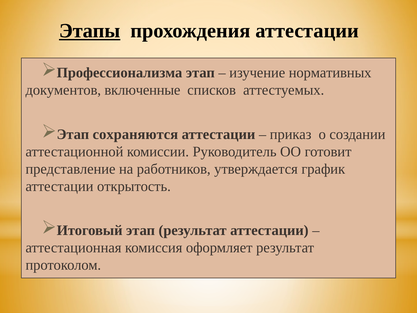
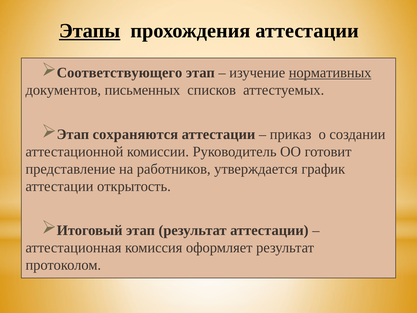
Профессионализма: Профессионализма -> Соответствующего (119, 73)
нормативных underline: none -> present (330, 73)
включенные: включенные -> письменных (142, 90)
